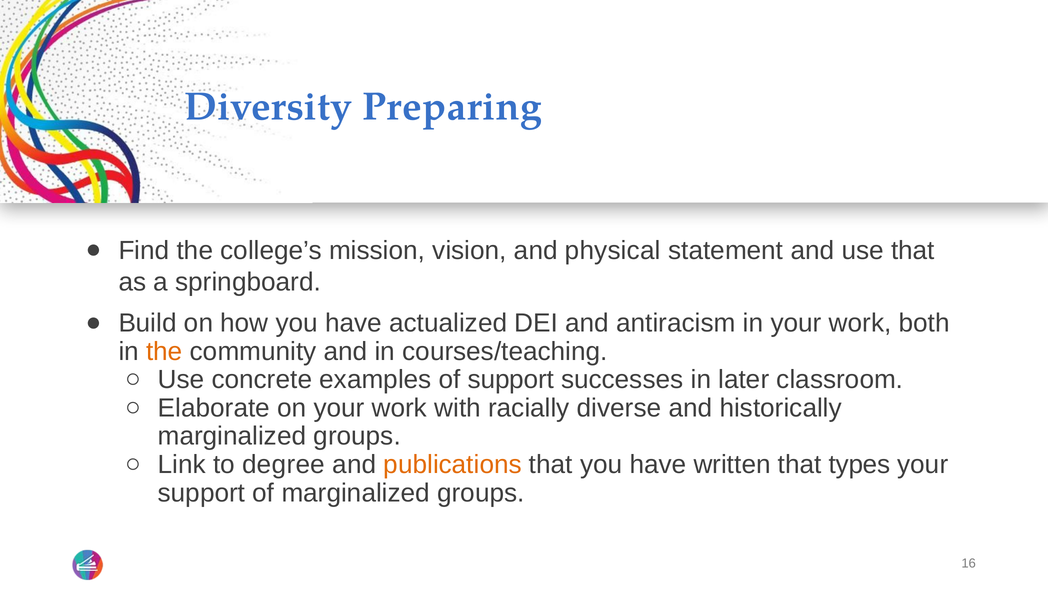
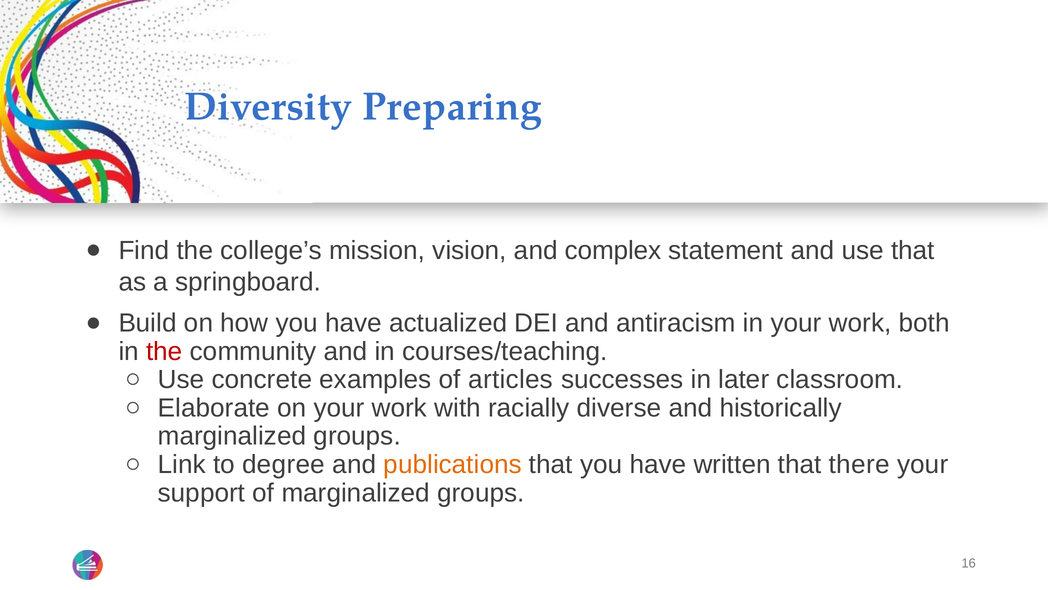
physical: physical -> complex (613, 250)
the colour: orange -> red (164, 351)
of support: support -> articles (511, 379)
types: types -> there (859, 464)
